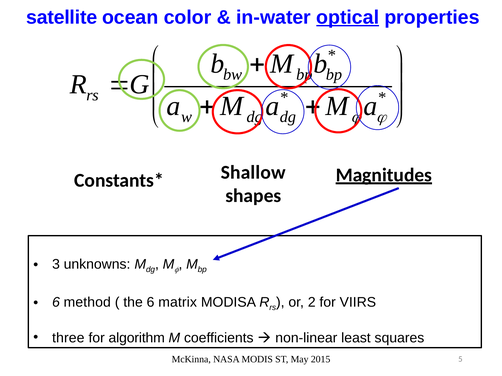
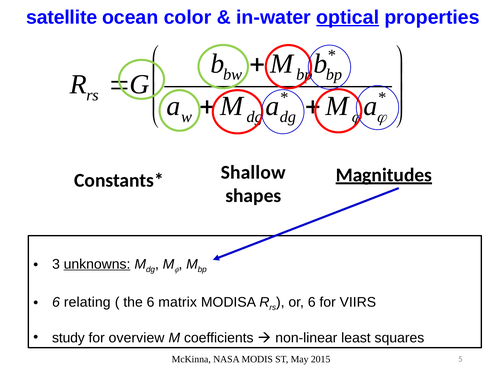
unknowns underline: none -> present (97, 264)
method: method -> relating (87, 303)
or 2: 2 -> 6 (312, 303)
three: three -> study (68, 338)
algorithm: algorithm -> overview (137, 338)
